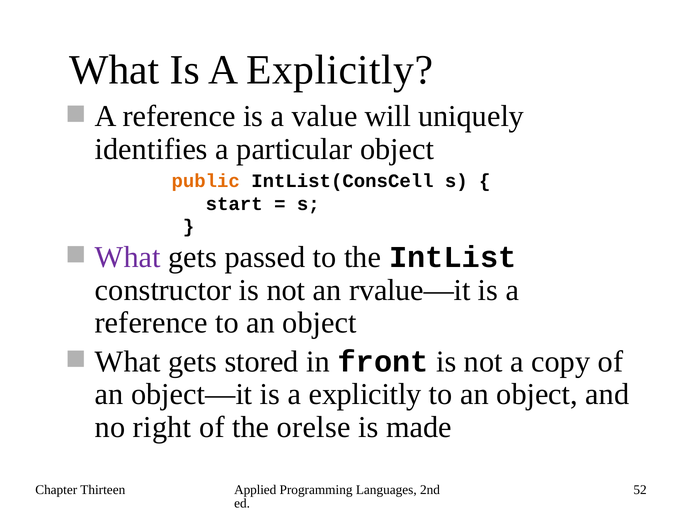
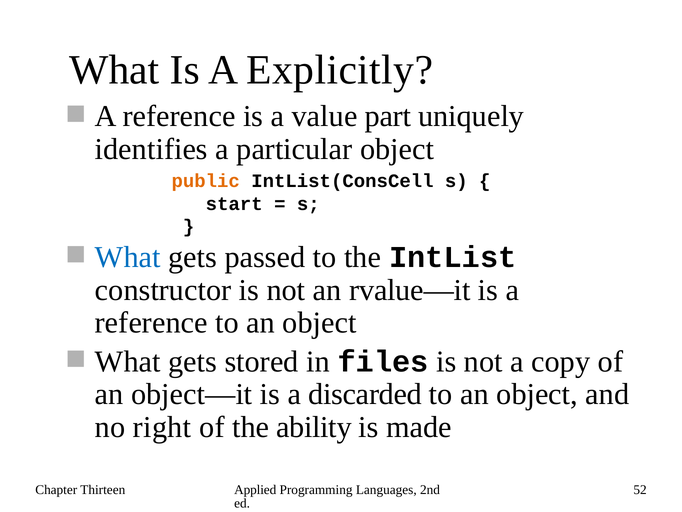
will: will -> part (388, 116)
What colour: purple -> blue (128, 257)
front: front -> files (383, 361)
object—it is a explicitly: explicitly -> discarded (365, 394)
orelse: orelse -> ability (314, 427)
